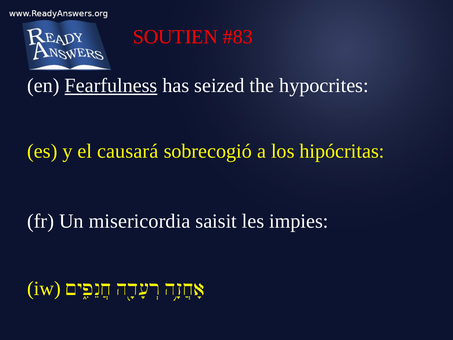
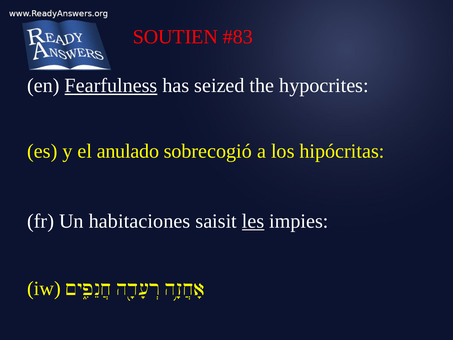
causará: causará -> anulado (128, 151)
misericordia: misericordia -> habitaciones (140, 221)
les underline: none -> present (253, 221)
